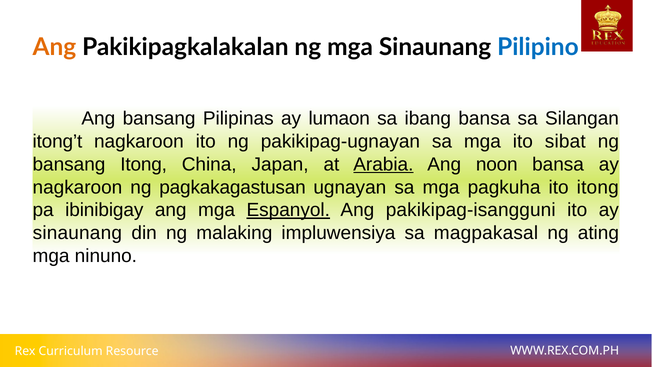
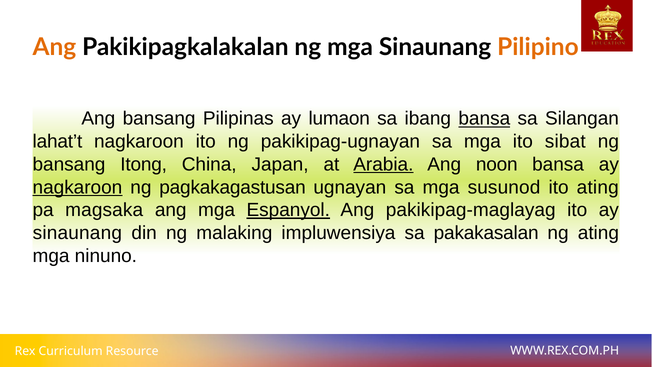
Pilipino colour: blue -> orange (538, 47)
bansa underline: none -> present (484, 119)
itong’t: itong’t -> lahat’t (57, 141)
nagkaroon underline: none -> present (77, 187)
pagkuha: pagkuha -> susunod (504, 187)
ito itong: itong -> ating (598, 187)
ibinibigay: ibinibigay -> magsaka (104, 210)
pakikipag-isangguni: pakikipag-isangguni -> pakikipag-maglayag (471, 210)
magpakasal: magpakasal -> pakakasalan (486, 233)
